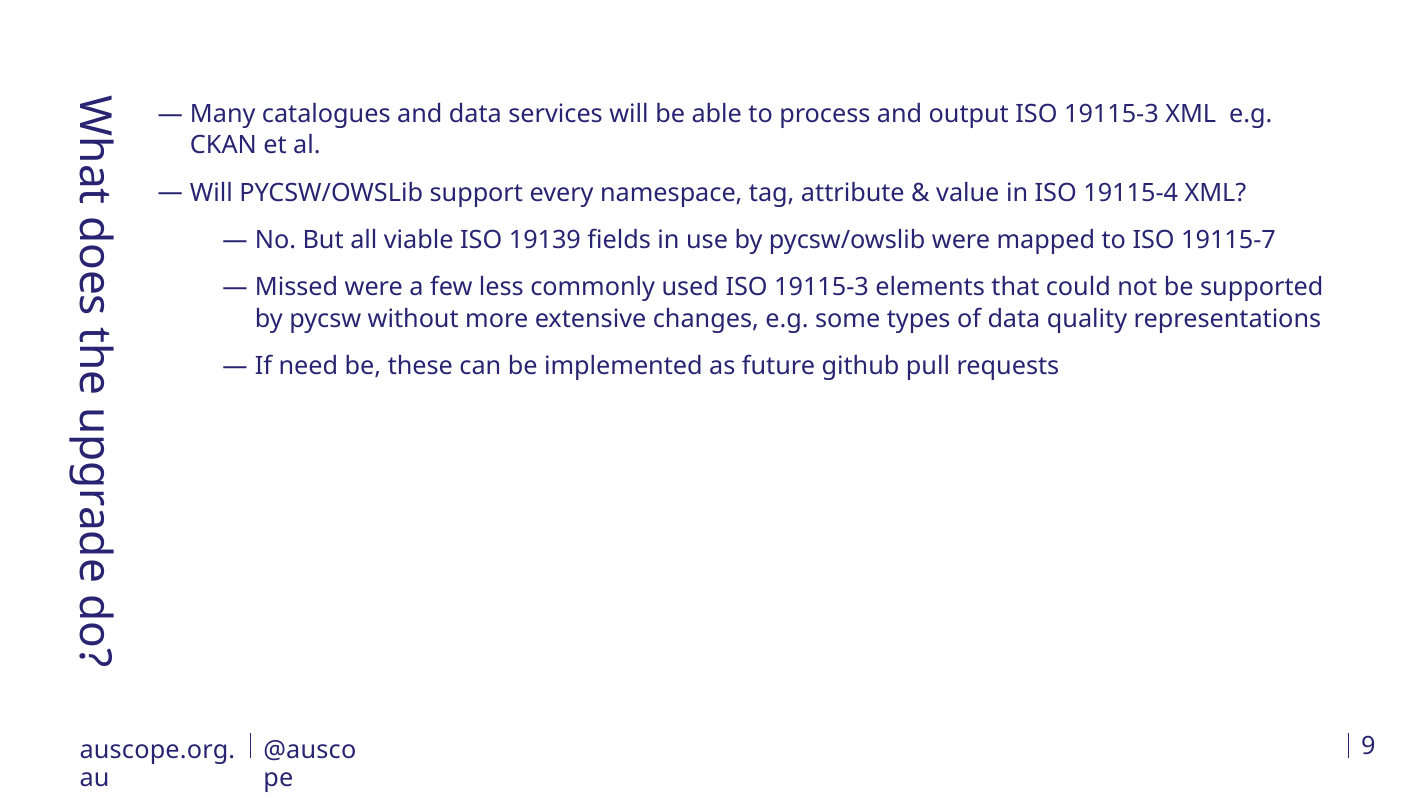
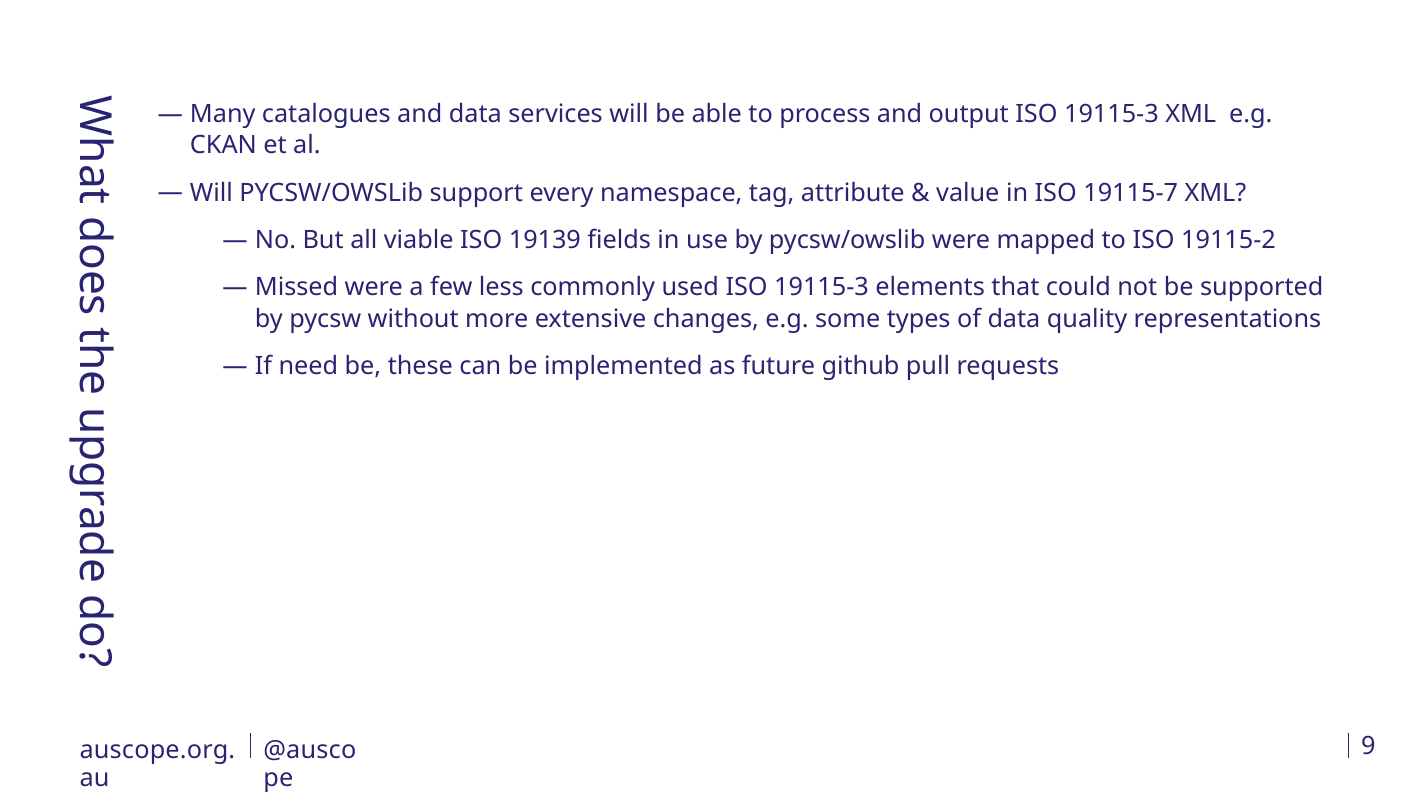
19115-4: 19115-4 -> 19115-7 (1131, 193)
19115-7: 19115-7 -> 19115-2 (1229, 240)
